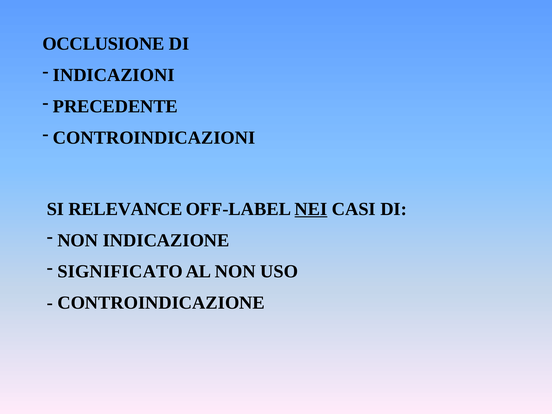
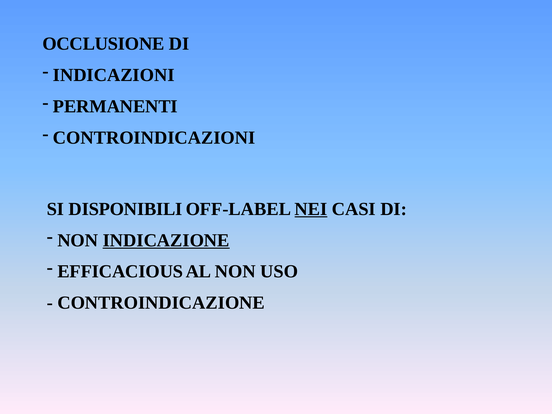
PRECEDENTE: PRECEDENTE -> PERMANENTI (115, 106)
RELEVANCE: RELEVANCE -> DISPONIBILI (125, 209)
INDICAZIONE underline: none -> present (166, 240)
SIGNIFICATO: SIGNIFICATO -> EFFICACIOUS (120, 272)
